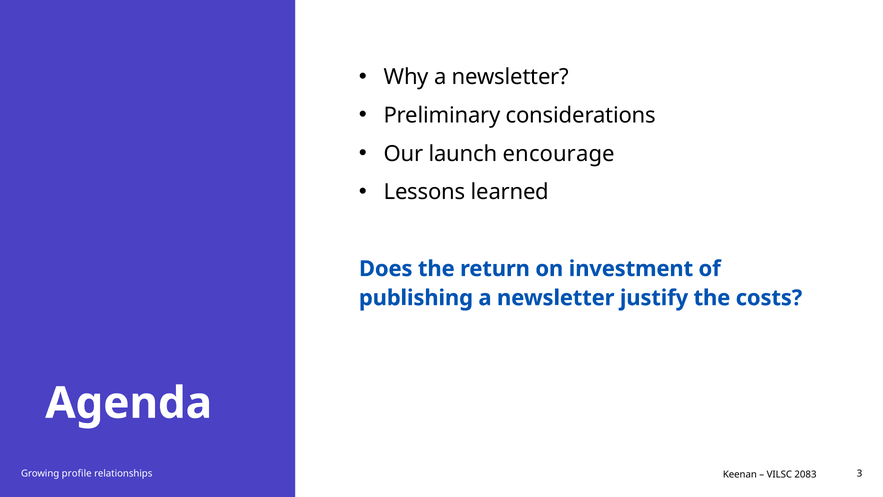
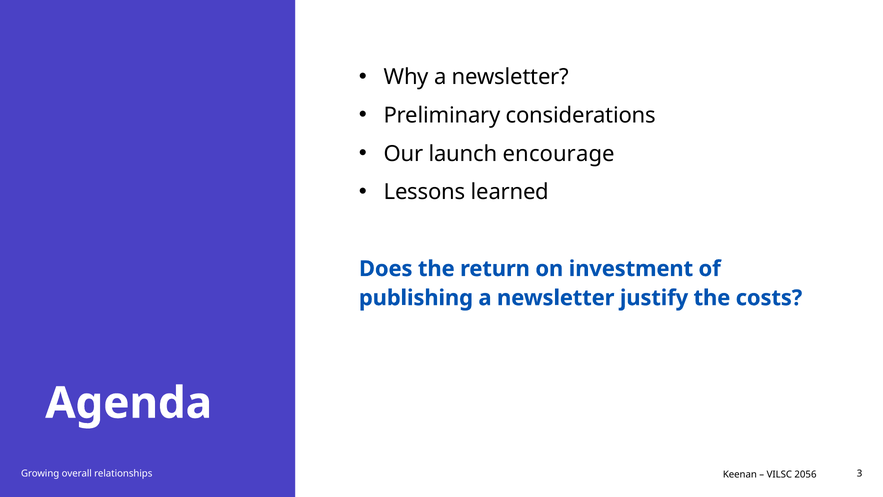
profile: profile -> overall (77, 474)
2083: 2083 -> 2056 (805, 474)
